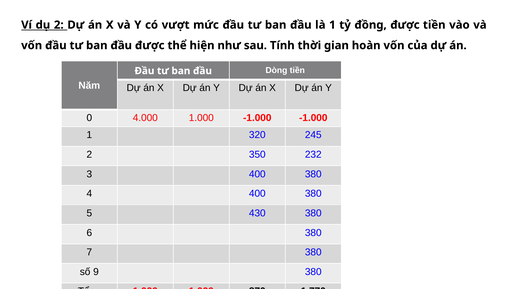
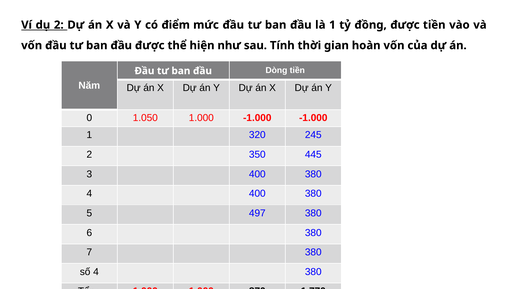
vượt: vượt -> điểm (176, 25)
4.000: 4.000 -> 1.050 (145, 118)
232: 232 -> 445 (313, 155)
430: 430 -> 497 (257, 213)
số 9: 9 -> 4 (96, 272)
